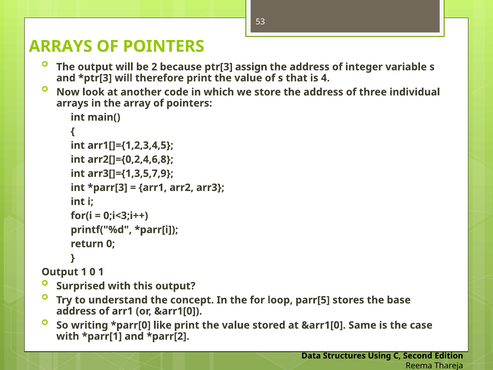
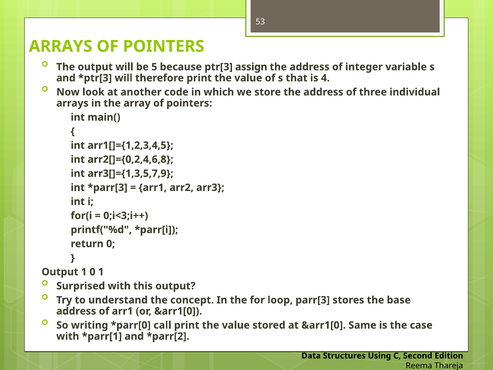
2: 2 -> 5 (154, 67)
parr[5: parr[5 -> parr[3 (313, 300)
like: like -> call (162, 325)
